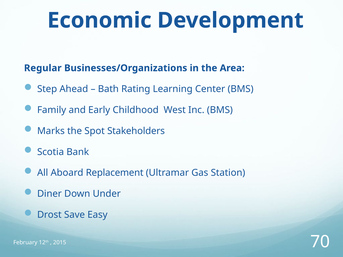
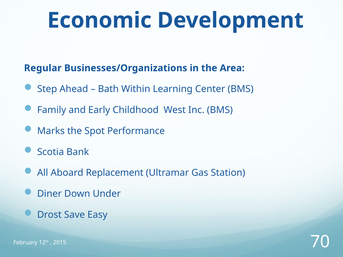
Rating: Rating -> Within (136, 89)
Stakeholders: Stakeholders -> Performance (136, 131)
